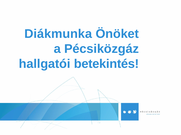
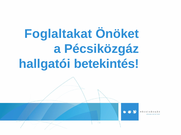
Diákmunka: Diákmunka -> Foglaltakat (58, 34)
